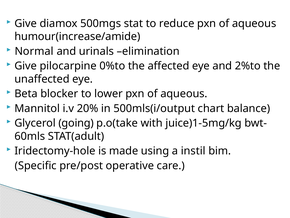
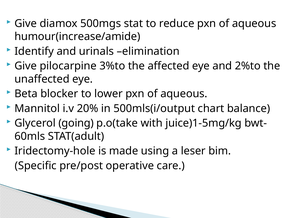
Normal: Normal -> Identify (34, 51)
0%to: 0%to -> 3%to (112, 66)
instil: instil -> leser (193, 151)
